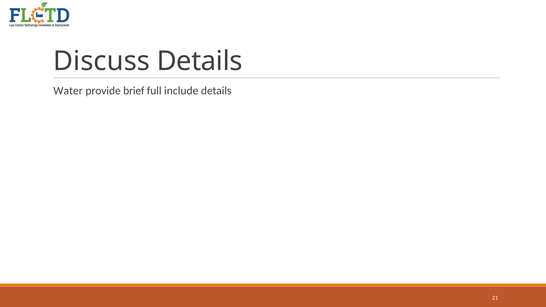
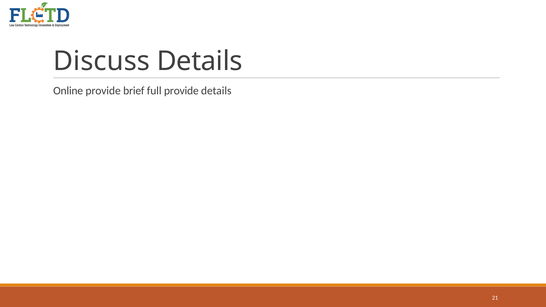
Water: Water -> Online (68, 91)
full include: include -> provide (181, 91)
